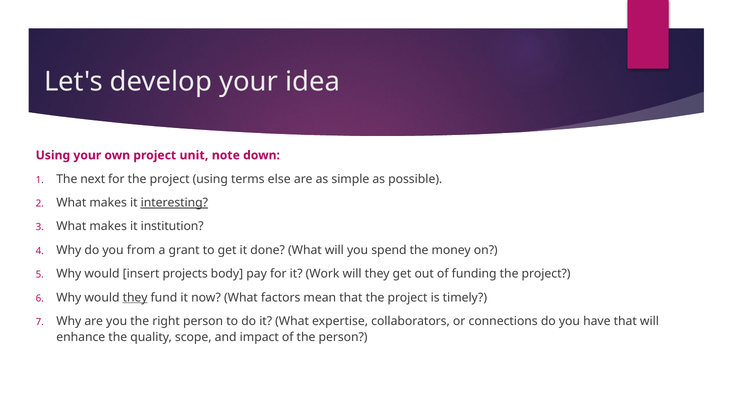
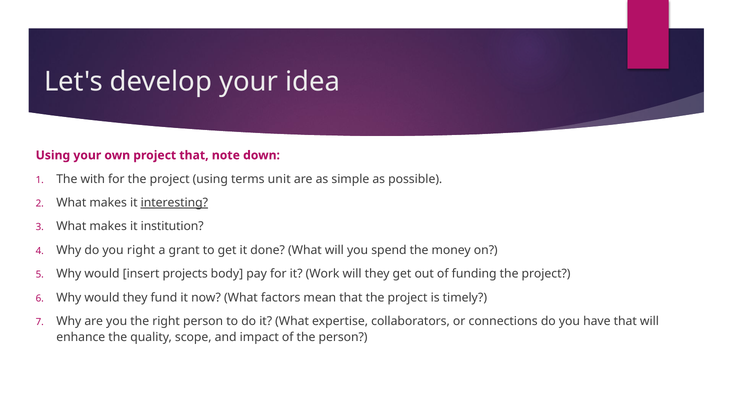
project unit: unit -> that (194, 155)
next: next -> with (93, 179)
else: else -> unit (279, 179)
you from: from -> right (141, 250)
they underline: present -> none (135, 298)
